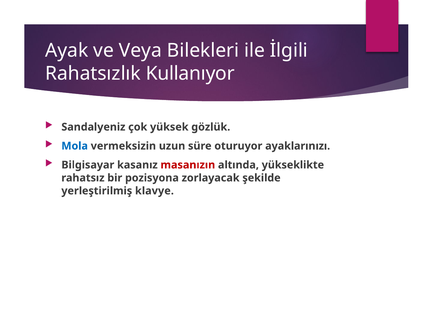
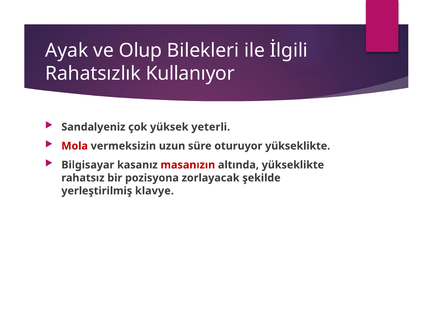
Veya: Veya -> Olup (141, 50)
gözlük: gözlük -> yeterli (211, 127)
Mola colour: blue -> red (75, 146)
oturuyor ayaklarınızı: ayaklarınızı -> yükseklikte (298, 146)
